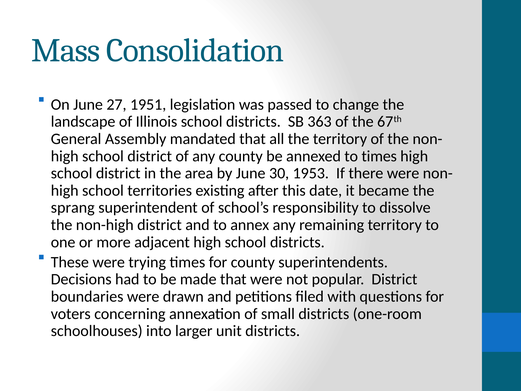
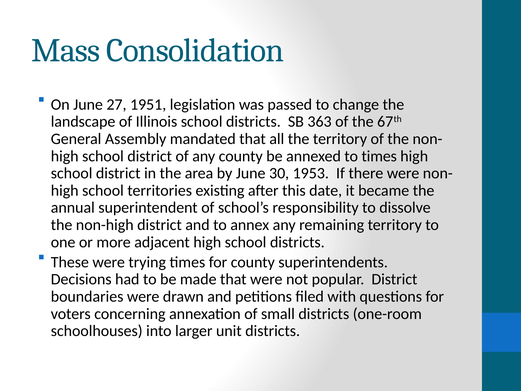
sprang: sprang -> annual (73, 208)
